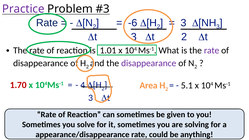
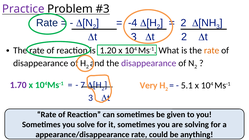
-6: -6 -> -4 (133, 23)
3: 3 -> 2 (183, 23)
1.01: 1.01 -> 1.20 (108, 50)
rate colour: purple -> orange (212, 50)
1.70 colour: red -> purple (18, 85)
4: 4 -> 7 (83, 85)
Area: Area -> Very (149, 86)
